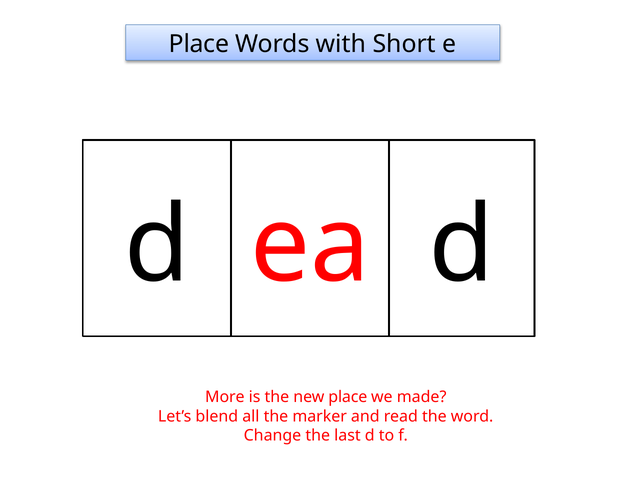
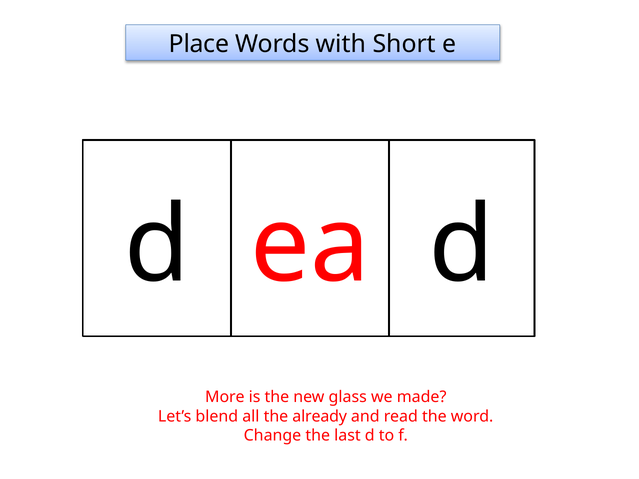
new place: place -> glass (348, 397)
marker: marker -> already (320, 417)
